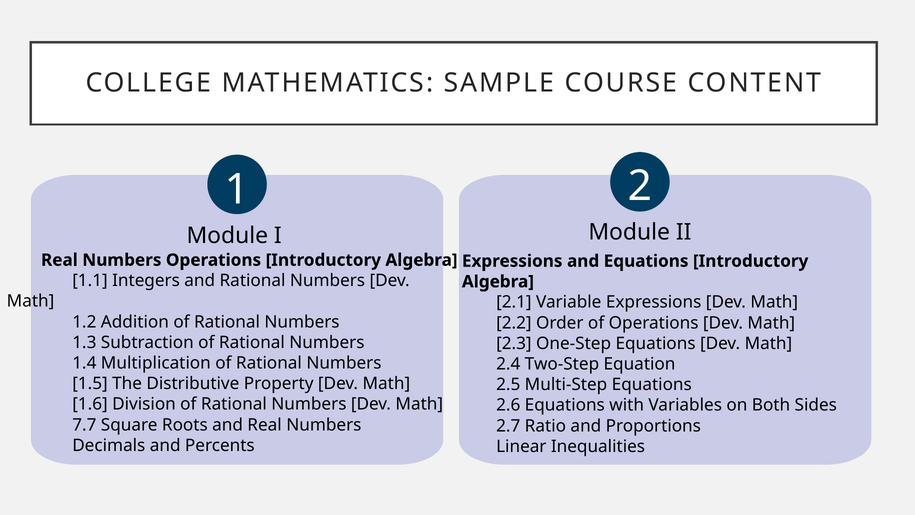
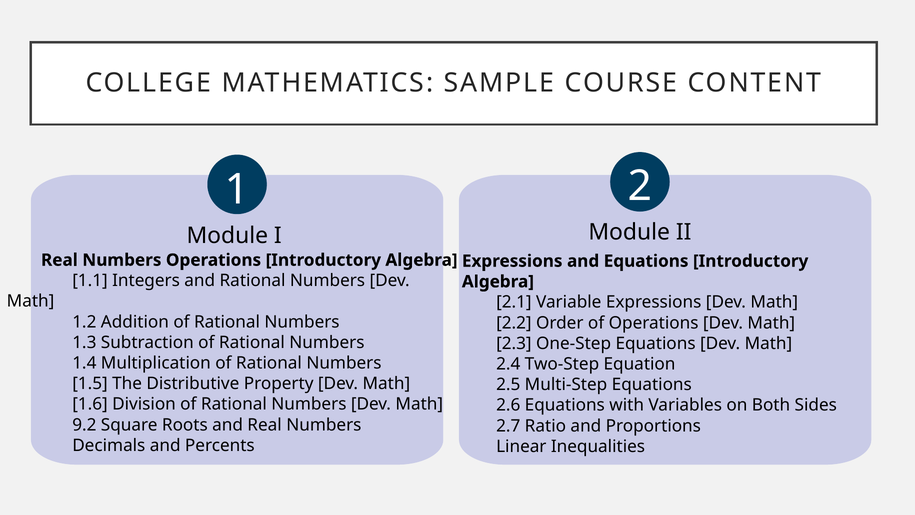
7.7: 7.7 -> 9.2 (84, 425)
